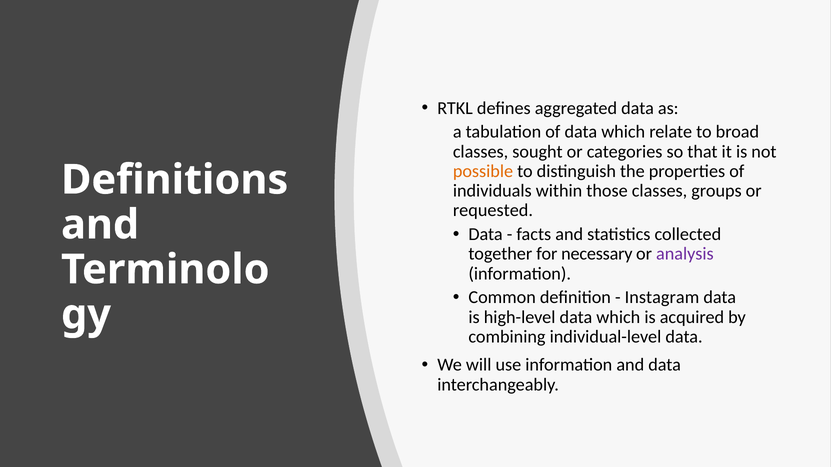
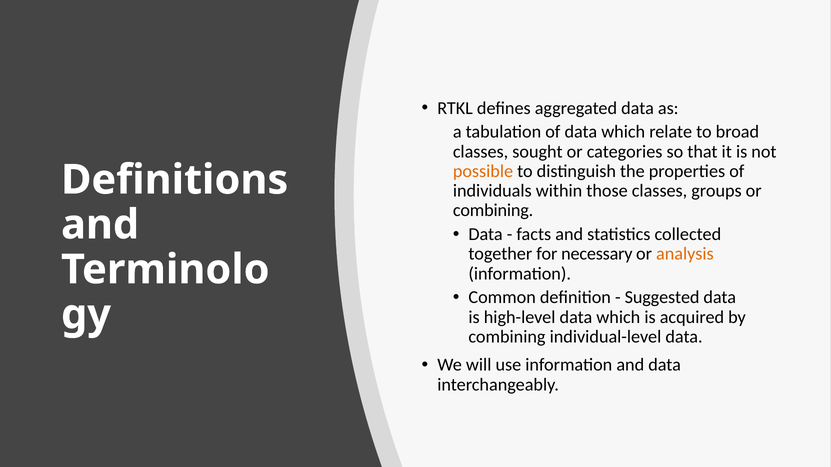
requested: requested -> combining (493, 211)
analysis colour: purple -> orange (685, 254)
Instagram: Instagram -> Suggested (662, 298)
